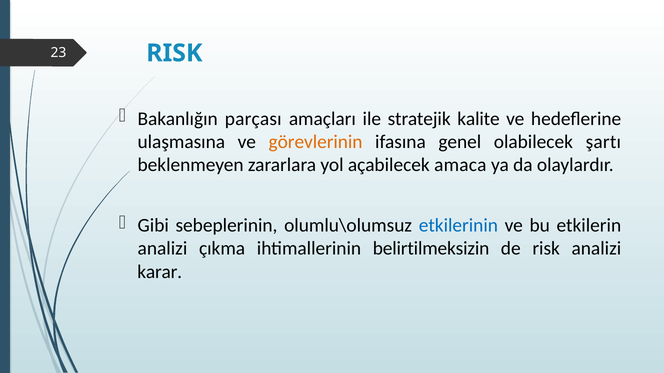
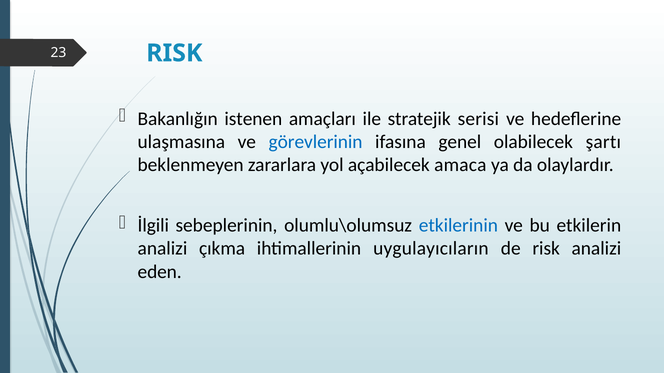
parçası: parçası -> istenen (253, 119)
kalite: kalite -> serisi (478, 119)
görevlerinin colour: orange -> blue (316, 142)
Gibi: Gibi -> İlgili (153, 226)
belirtilmeksizin: belirtilmeksizin -> uygulayıcıların (431, 249)
karar: karar -> eden (160, 272)
